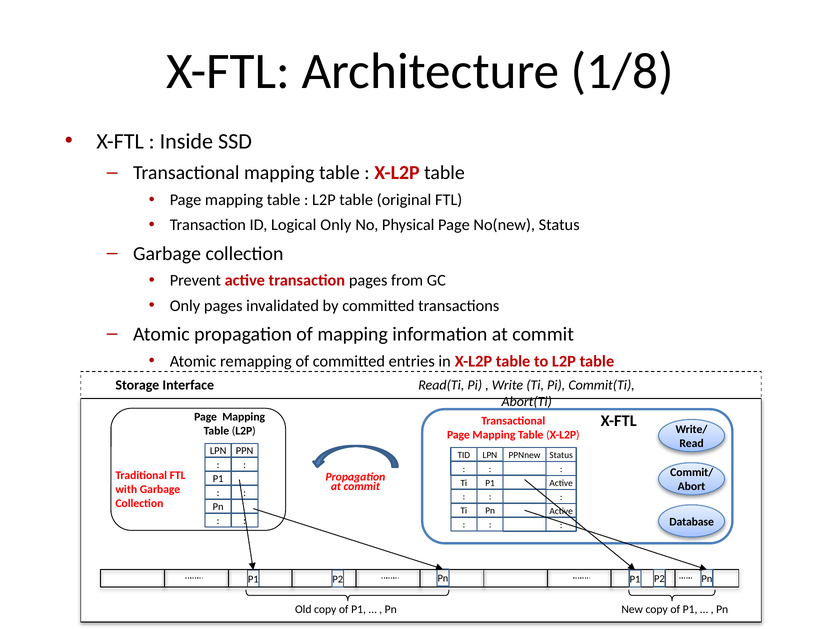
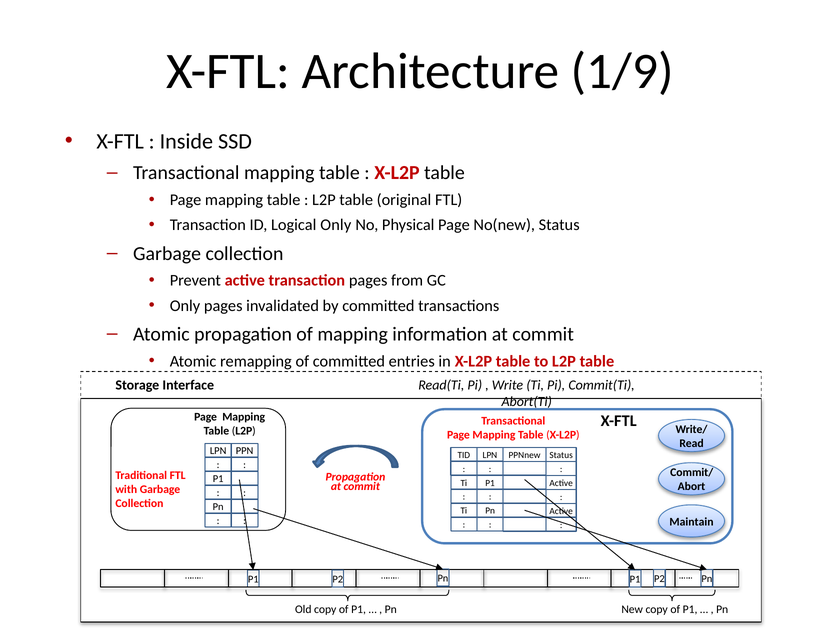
1/8: 1/8 -> 1/9 (622, 72)
Database: Database -> Maintain (692, 522)
